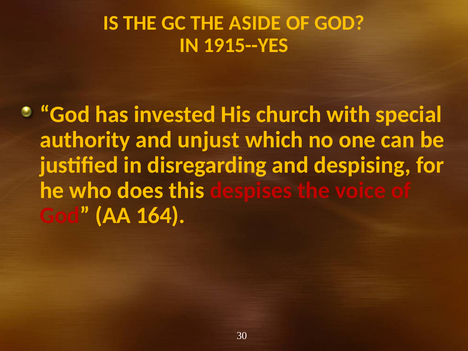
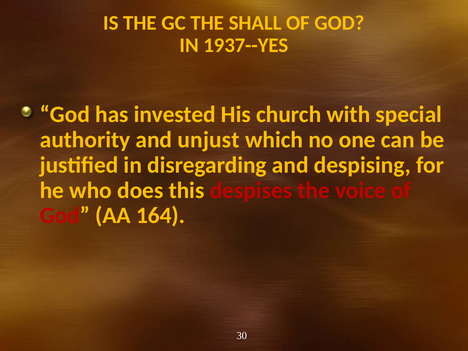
ASIDE: ASIDE -> SHALL (255, 23)
1915--YES: 1915--YES -> 1937--YES (246, 45)
